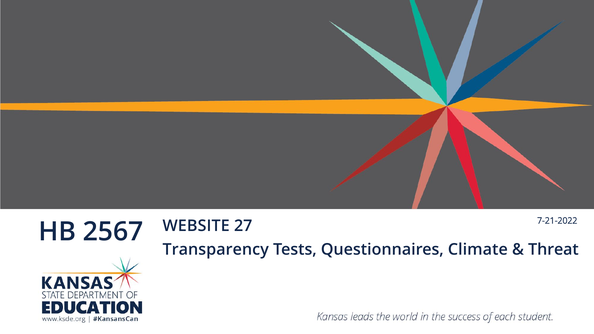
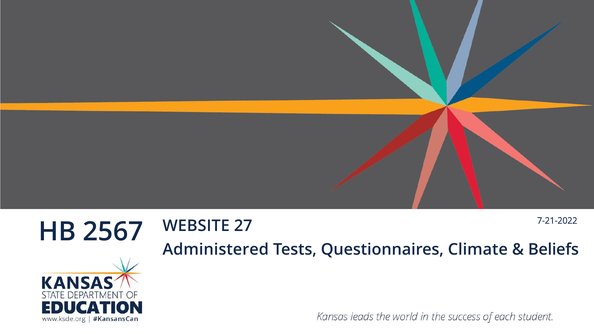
Transparency: Transparency -> Administered (216, 250)
Threat: Threat -> Beliefs (553, 250)
